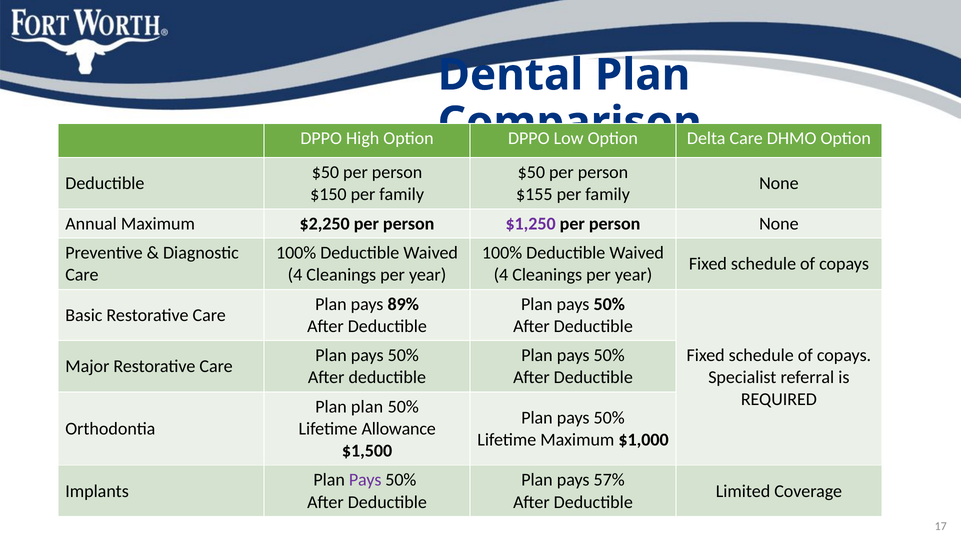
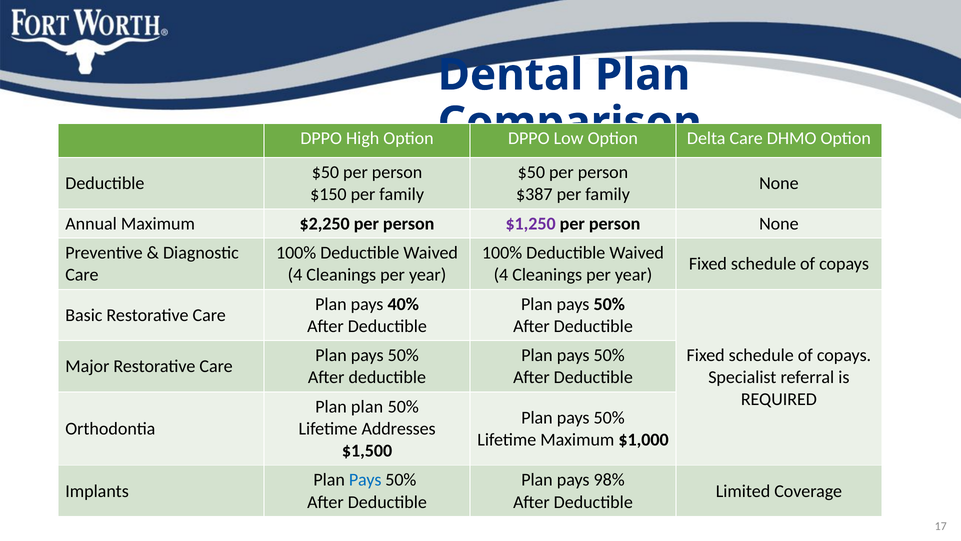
$155: $155 -> $387 (534, 194)
89%: 89% -> 40% (403, 304)
Allowance: Allowance -> Addresses (399, 428)
Pays colour: purple -> blue (365, 480)
57%: 57% -> 98% (609, 480)
